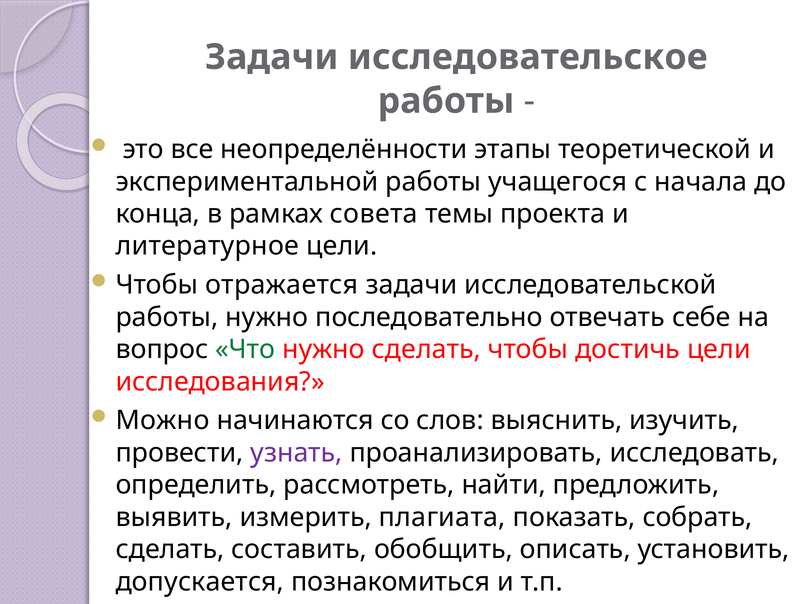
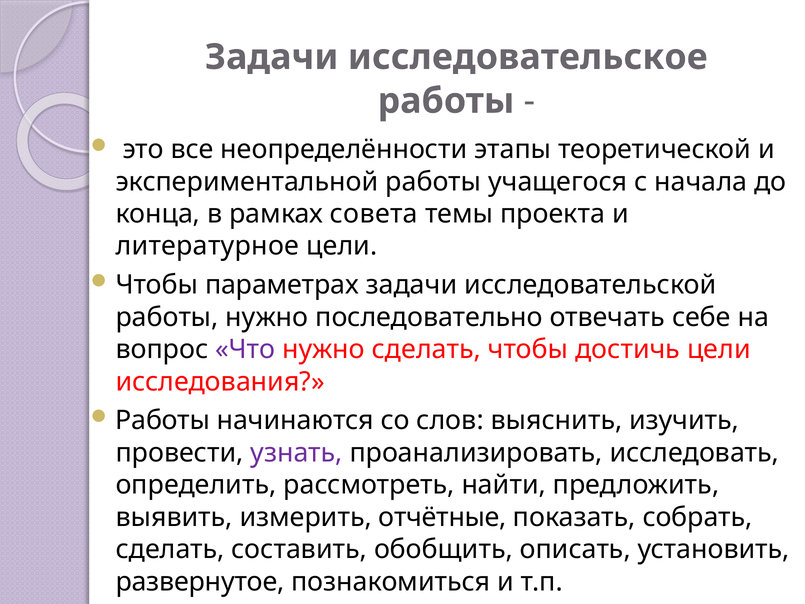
отражается: отражается -> параметрах (282, 285)
Что colour: green -> purple (245, 349)
Можно: Можно -> Работы (163, 420)
плагиата: плагиата -> отчётные (442, 517)
допускается: допускается -> развернутое (200, 581)
